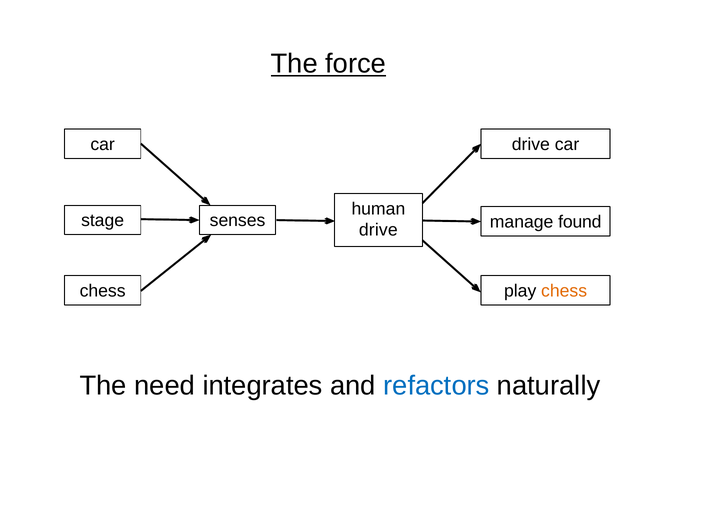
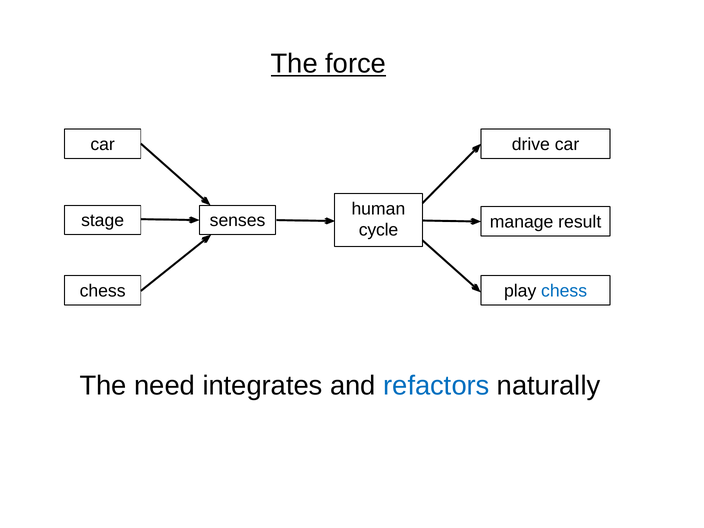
found: found -> result (580, 222)
drive: drive -> cycle (378, 230)
chess colour: orange -> blue (564, 291)
